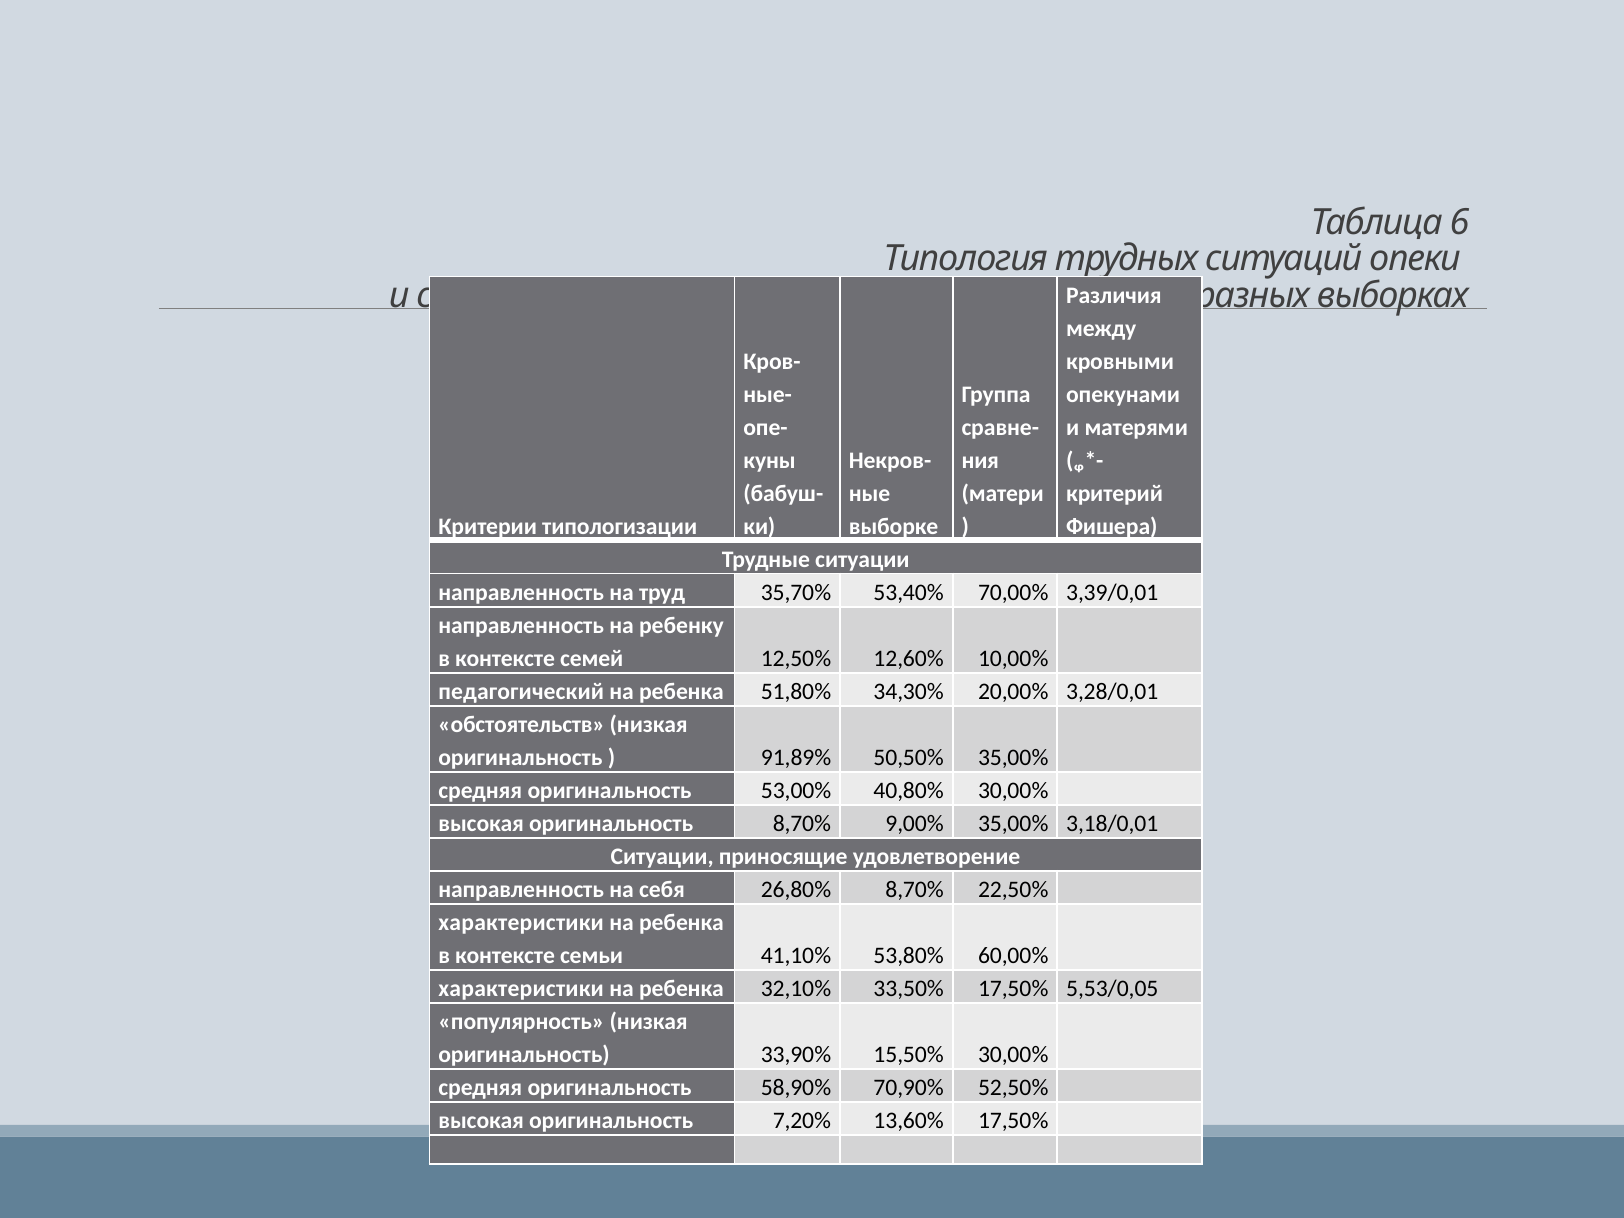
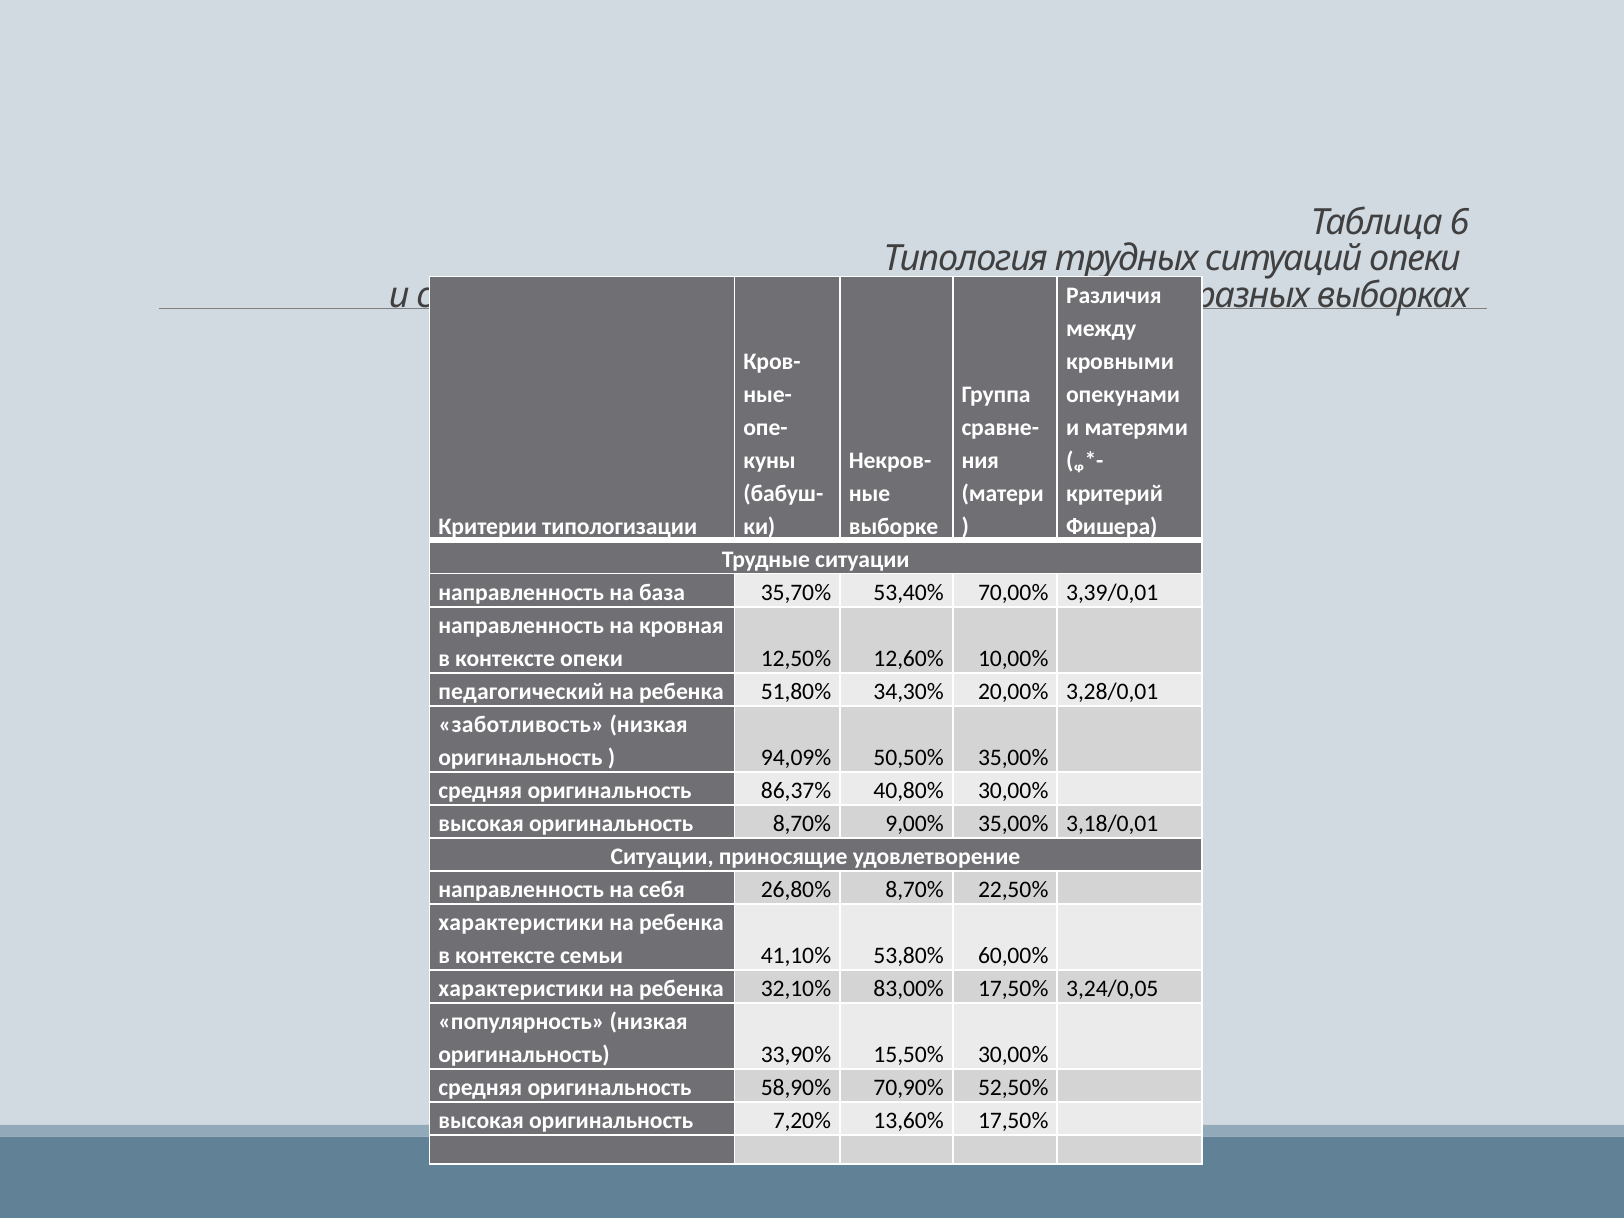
труд: труд -> база (662, 592)
ребенку: ребенку -> кровная (681, 626)
контексте семей: семей -> опеки (591, 659)
обстоятельств: обстоятельств -> заботливость (521, 725)
91,89%: 91,89% -> 94,09% (796, 758)
53,00%: 53,00% -> 86,37% (796, 791)
33,50%: 33,50% -> 83,00% (909, 989)
5,53/0,05: 5,53/0,05 -> 3,24/0,05 (1112, 989)
